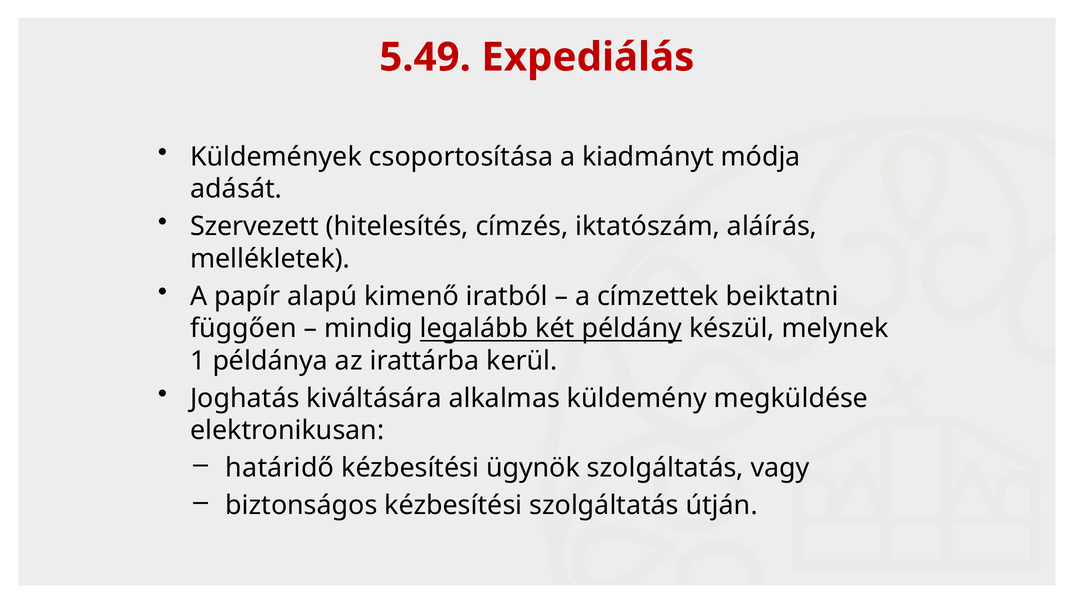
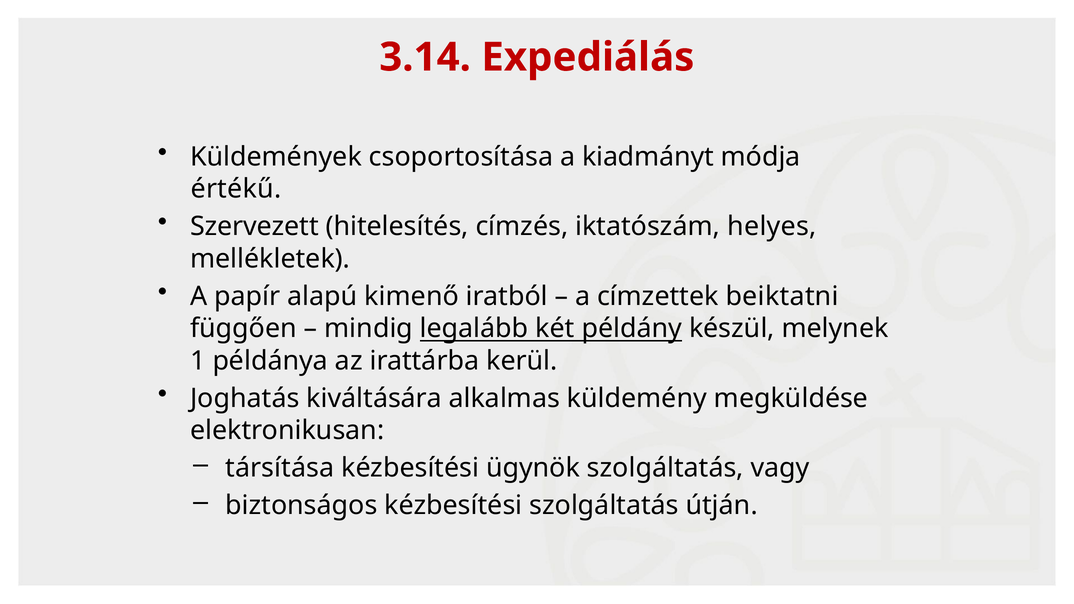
5.49: 5.49 -> 3.14 (425, 57)
adását: adását -> értékű (236, 189)
aláírás: aláírás -> helyes (772, 227)
határidő: határidő -> társítása (280, 468)
